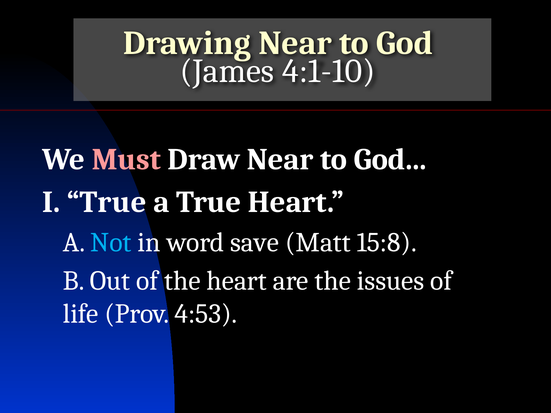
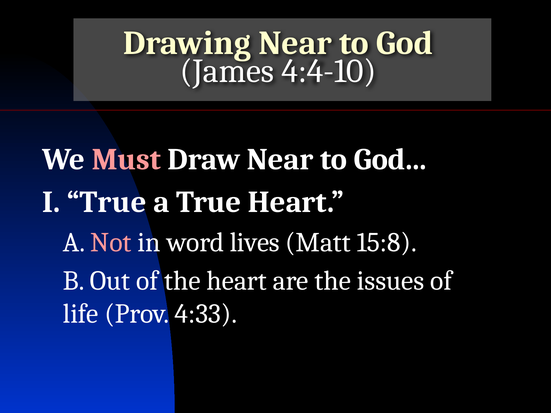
4:1-10: 4:1-10 -> 4:4-10 (329, 71)
Not colour: light blue -> pink (111, 242)
save: save -> lives (255, 242)
4:53: 4:53 -> 4:33 (206, 314)
